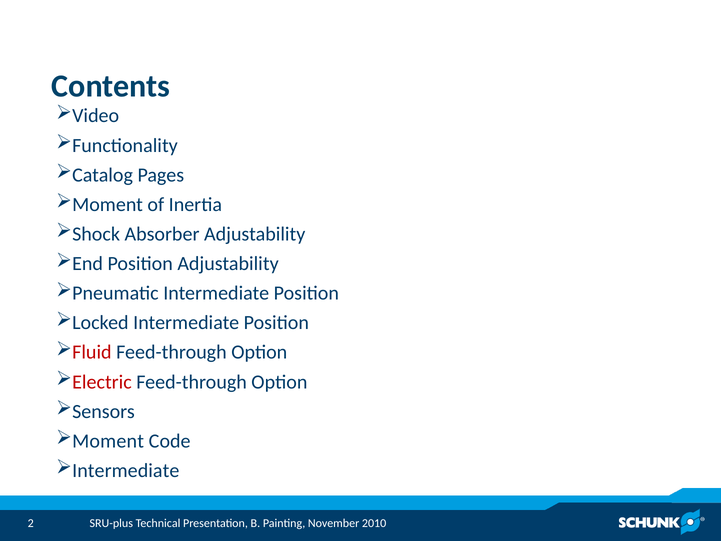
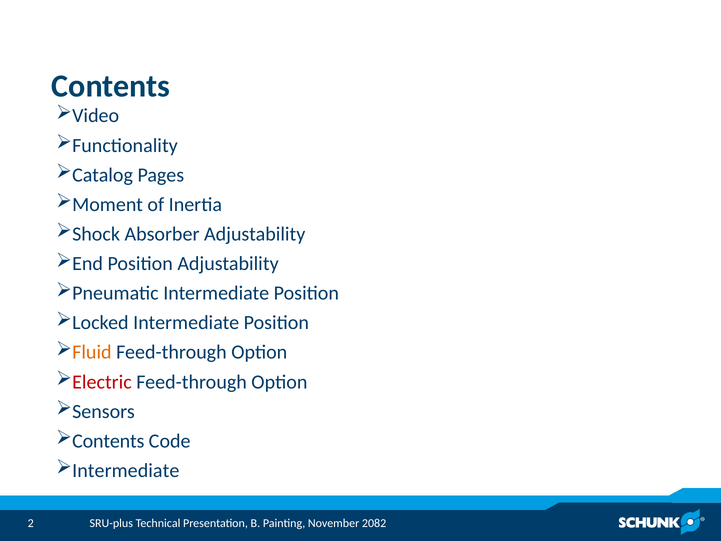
Fluid colour: red -> orange (92, 352)
Moment: Moment -> Contents (108, 441)
2010: 2010 -> 2082 (374, 523)
